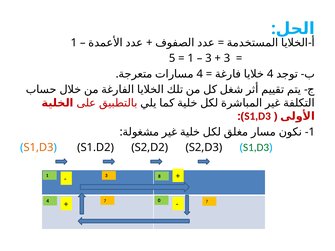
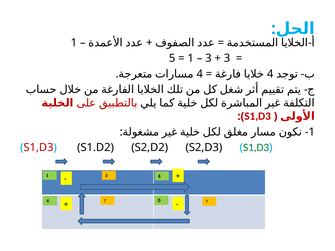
S1,D3 colour: orange -> red (38, 148)
